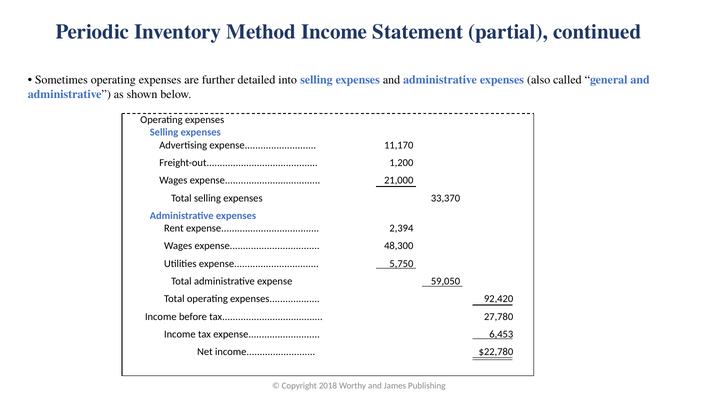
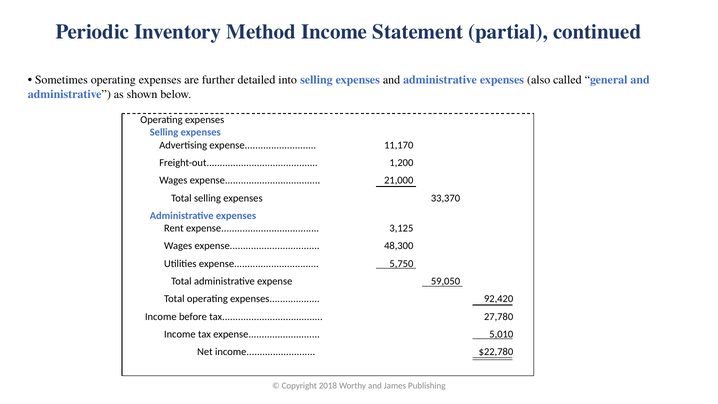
2,394: 2,394 -> 3,125 (401, 228)
6,453: 6,453 -> 5,010 (501, 334)
